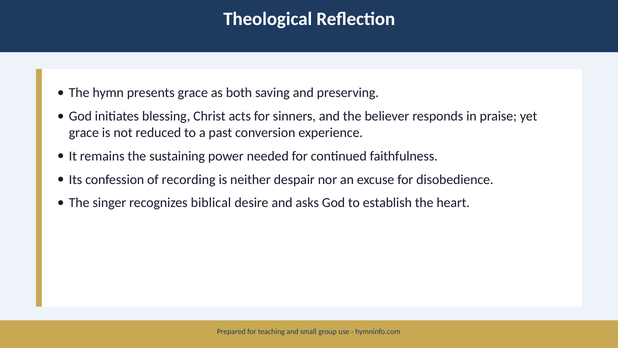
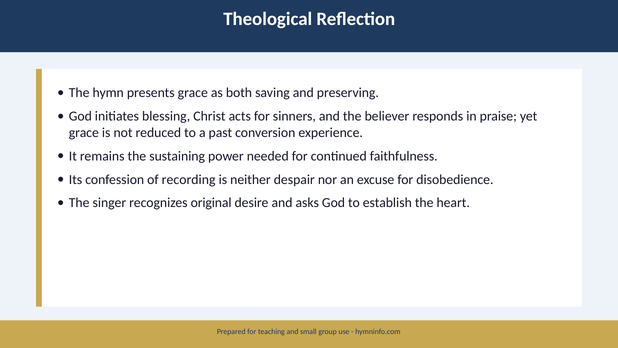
biblical: biblical -> original (211, 203)
